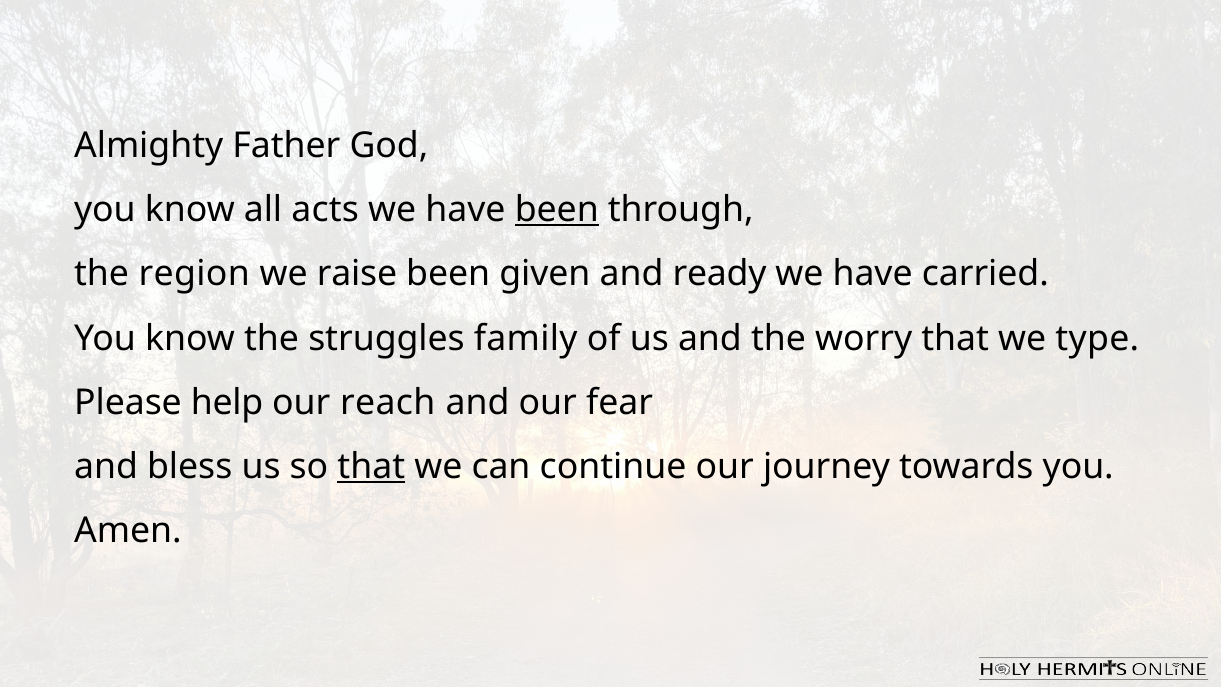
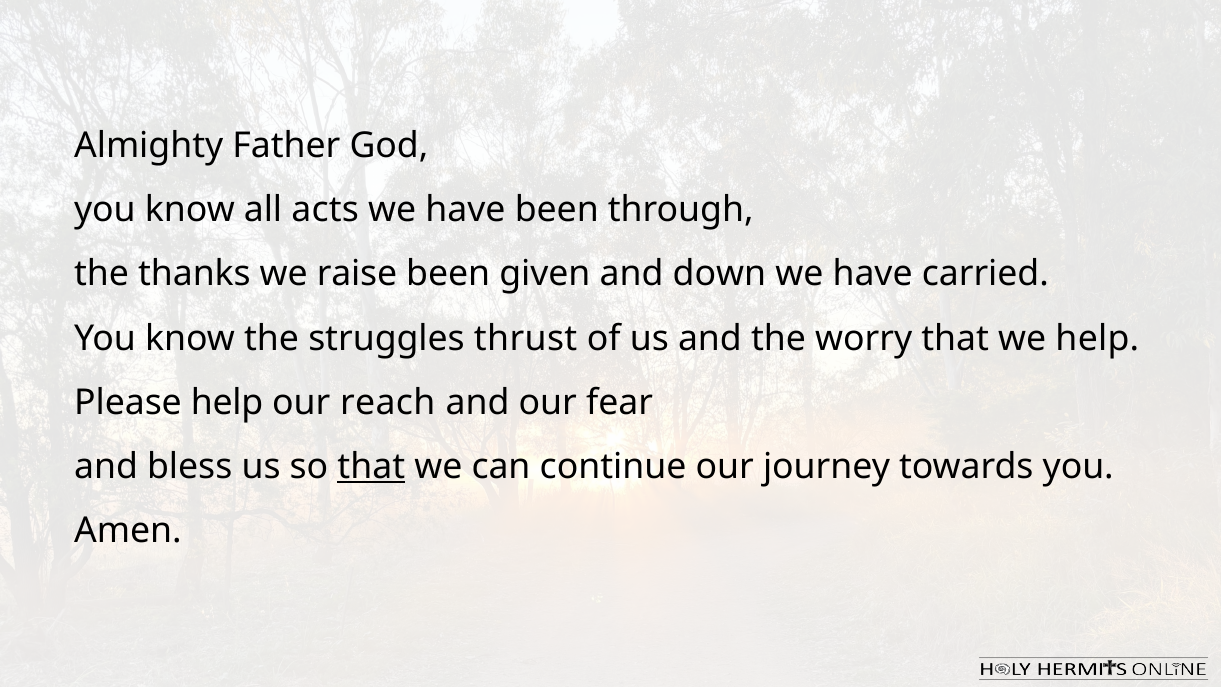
been underline: present -> none (557, 210)
region: region -> thanks (194, 274)
ready: ready -> down (719, 274)
family: family -> thrust (526, 338)
we type: type -> help (1097, 338)
